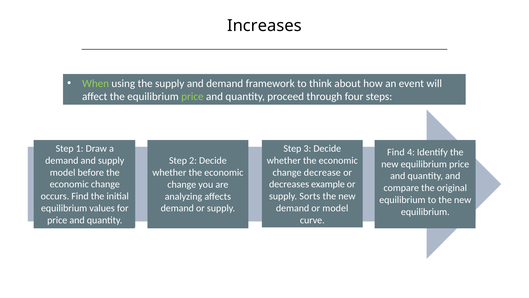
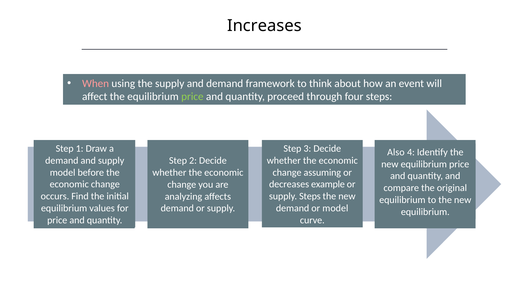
When colour: light green -> pink (96, 83)
Find: Find -> Also (396, 152)
decrease: decrease -> assuming (322, 172)
supply Sorts: Sorts -> Steps (310, 196)
